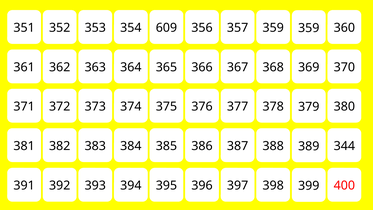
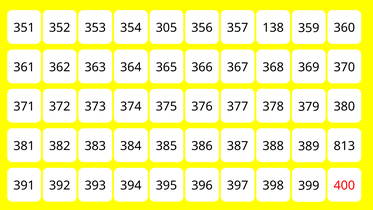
609: 609 -> 305 (166, 28)
357 359: 359 -> 138 (273, 28)
344: 344 -> 813 (344, 146)
